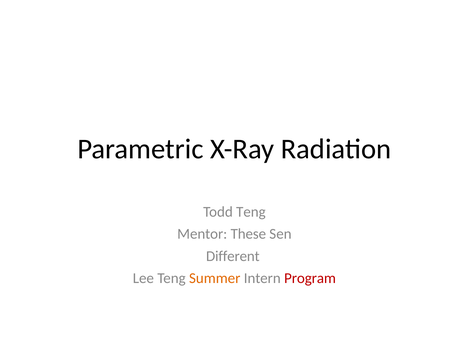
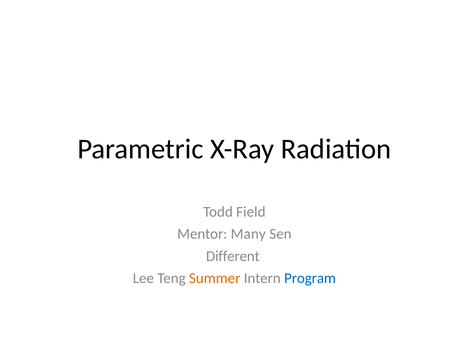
Todd Teng: Teng -> Field (251, 212)
These: These -> Many (248, 234)
Program colour: red -> blue (310, 278)
